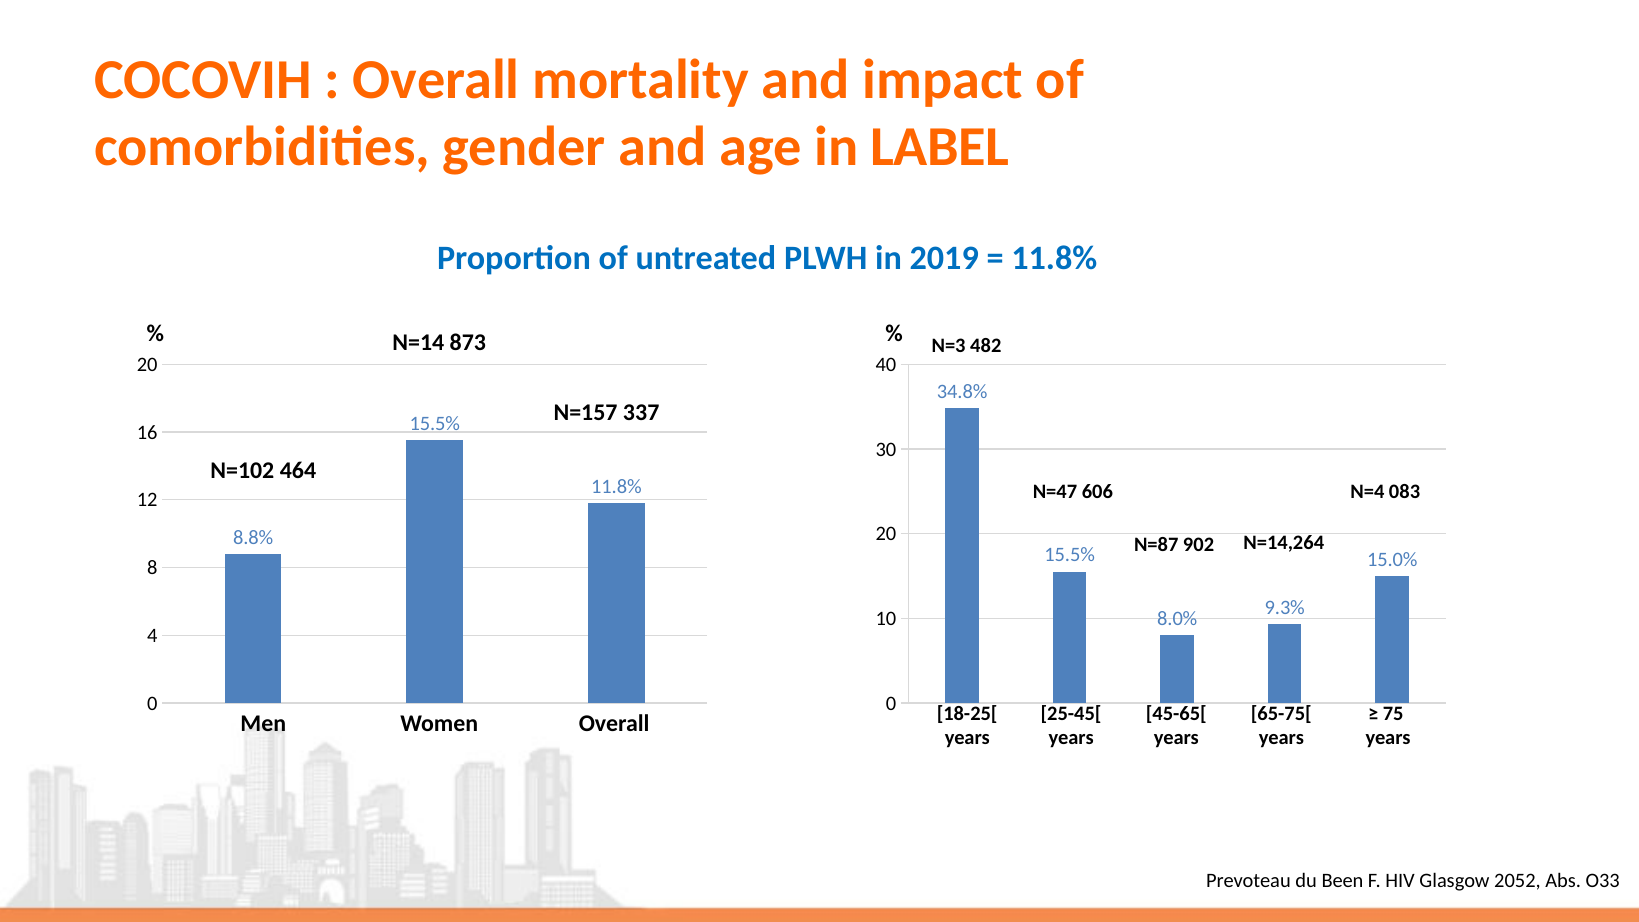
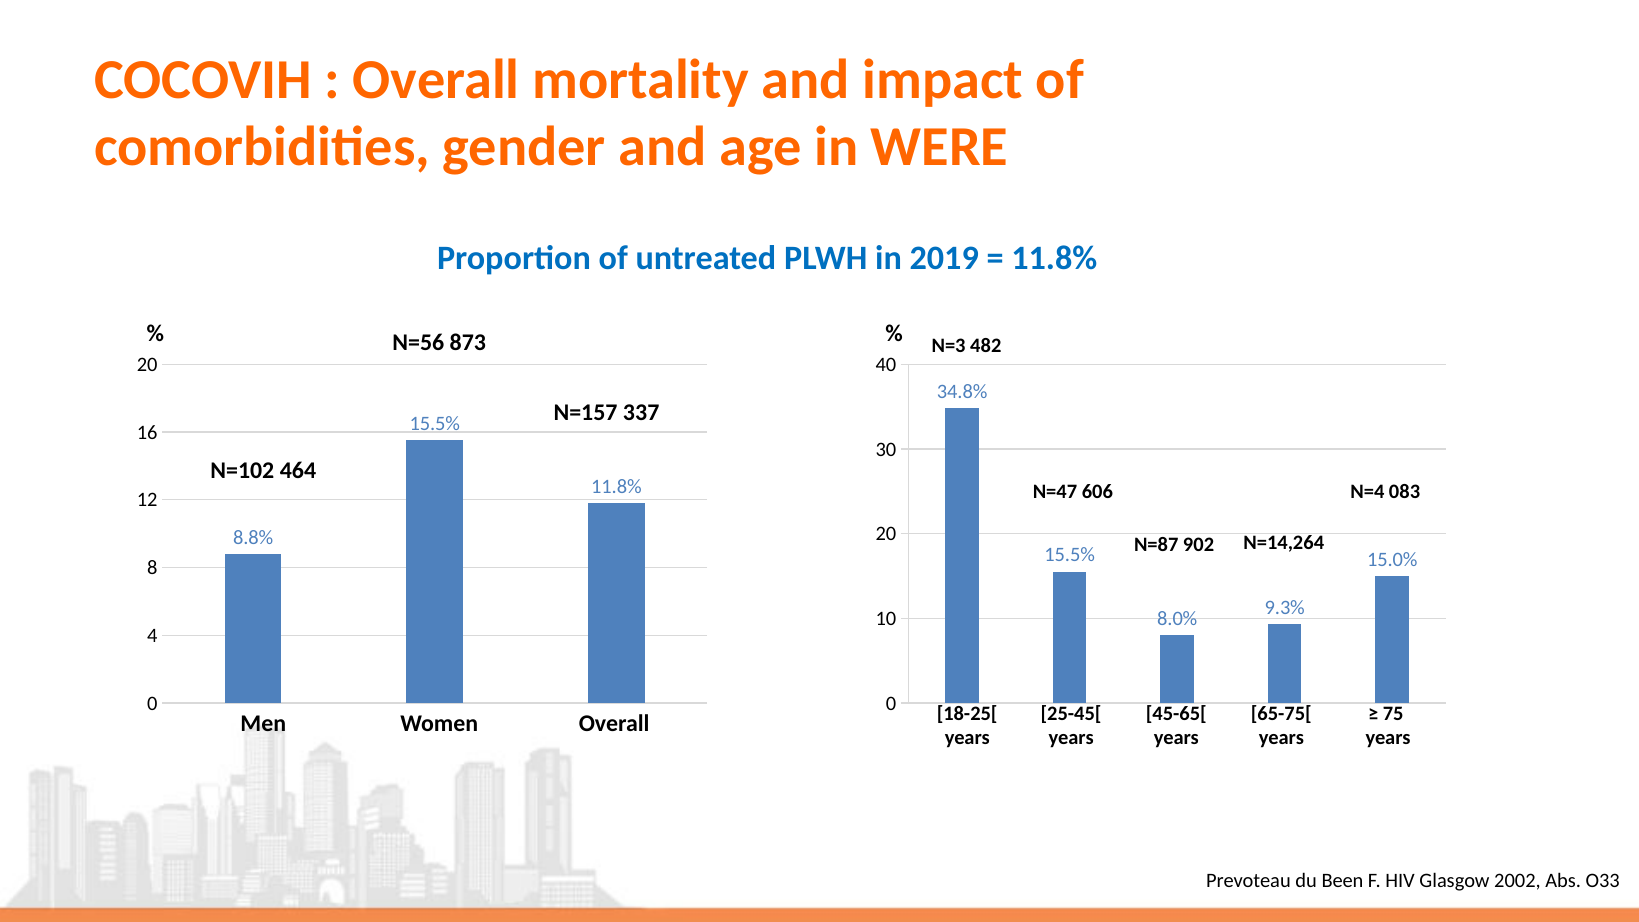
LABEL: LABEL -> WERE (940, 147)
N=14: N=14 -> N=56 (418, 343)
2052: 2052 -> 2002 (1517, 881)
